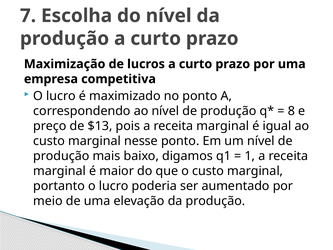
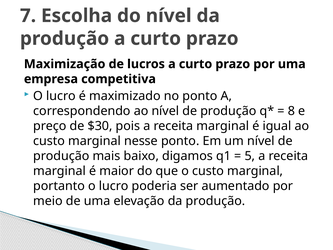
$13: $13 -> $30 (100, 126)
1: 1 -> 5 (250, 156)
